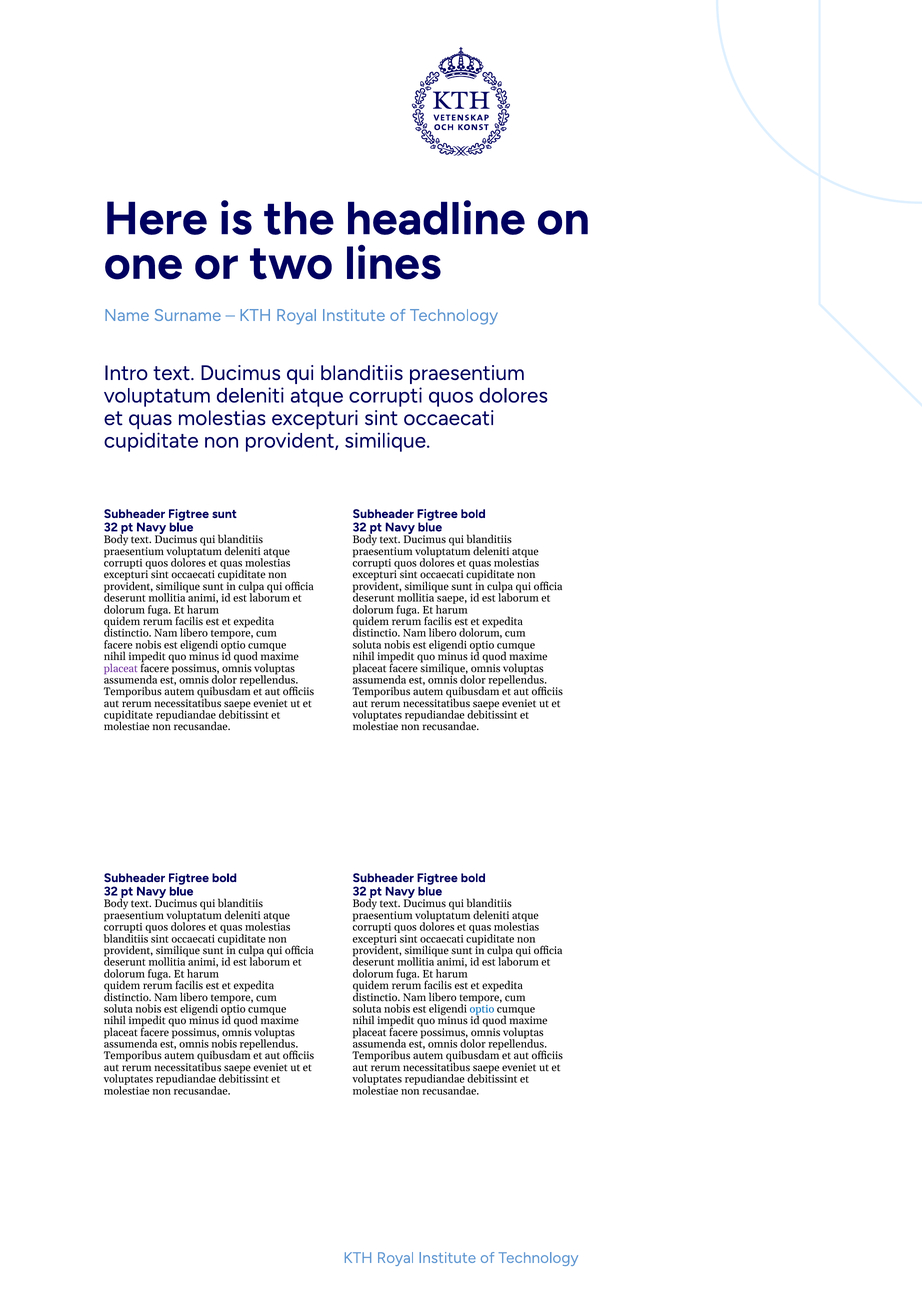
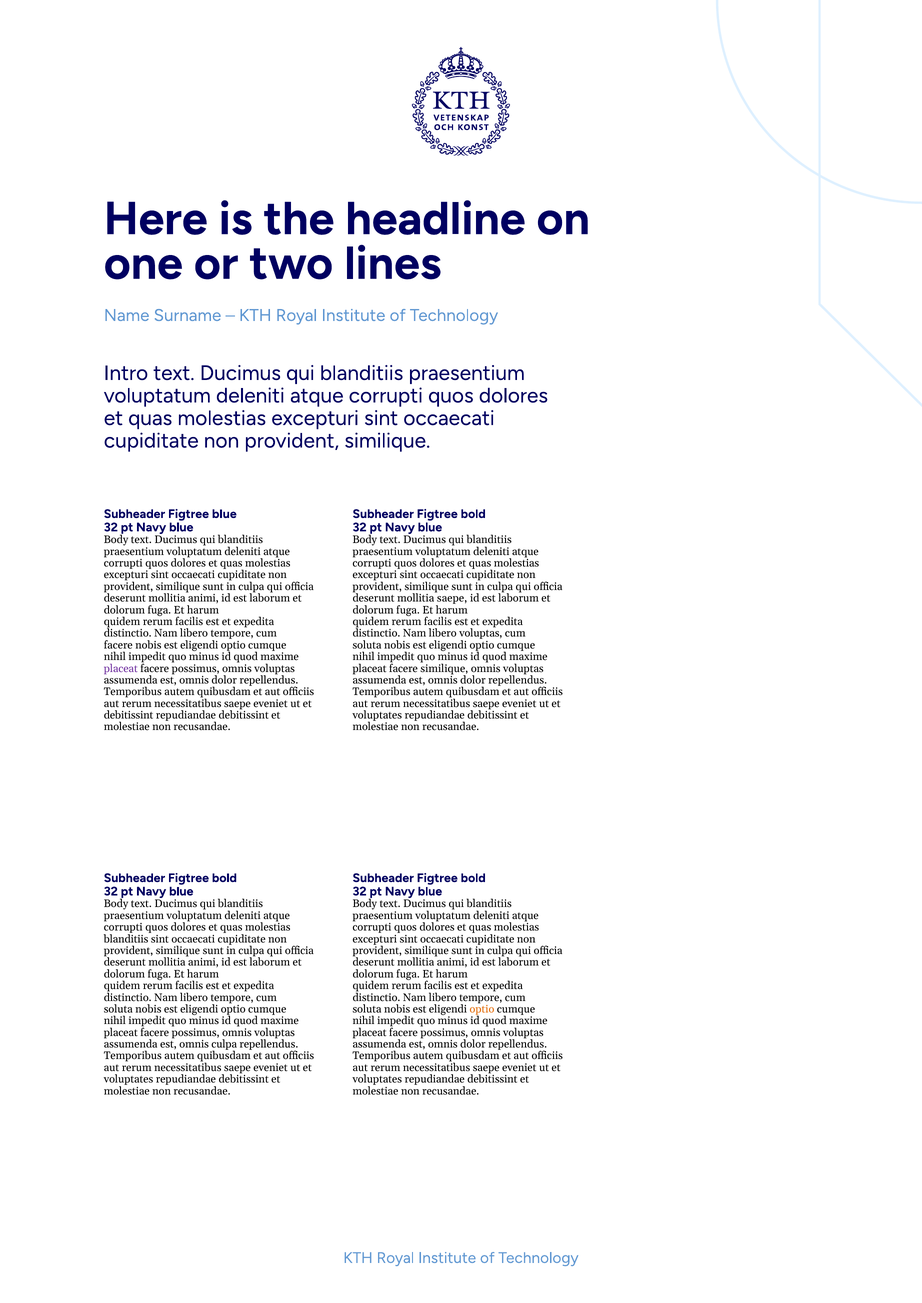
Figtree sunt: sunt -> blue (224, 514)
libero dolorum: dolorum -> voluptas (481, 634)
cupiditate: cupiditate -> debitissint (129, 716)
optio colour: blue -> orange (482, 1010)
omnis nobis: nobis -> culpa (224, 1045)
